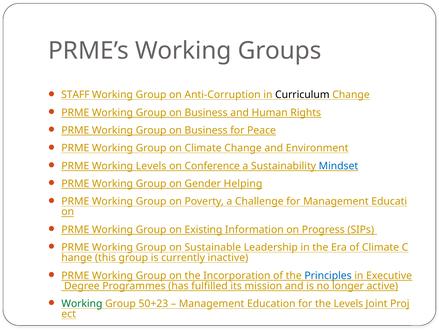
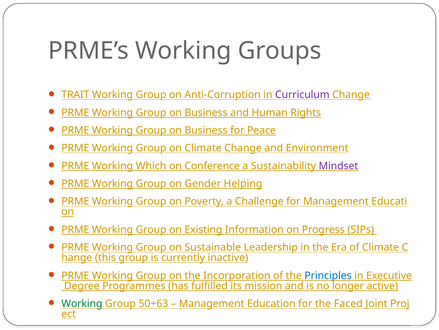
STAFF: STAFF -> TRAIT (75, 95)
Curriculum colour: black -> purple (302, 95)
Working Levels: Levels -> Which (151, 166)
Mindset colour: blue -> purple (338, 166)
50+23: 50+23 -> 50+63 (153, 303)
the Levels: Levels -> Faced (348, 303)
